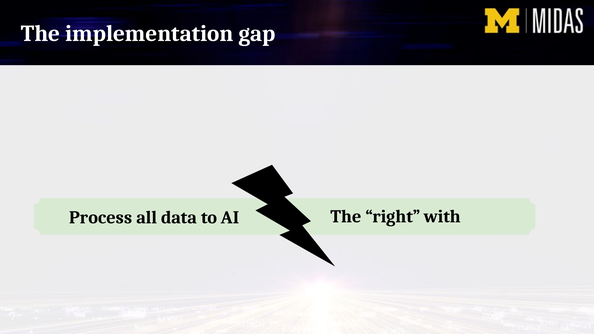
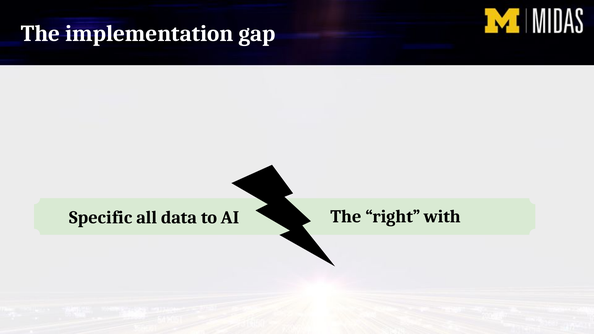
Process: Process -> Specific (101, 218)
